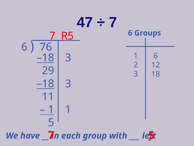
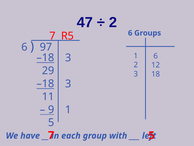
7: 7 -> 2 (113, 22)
76: 76 -> 97 (46, 47)
1: 1 -> 9 (51, 109)
